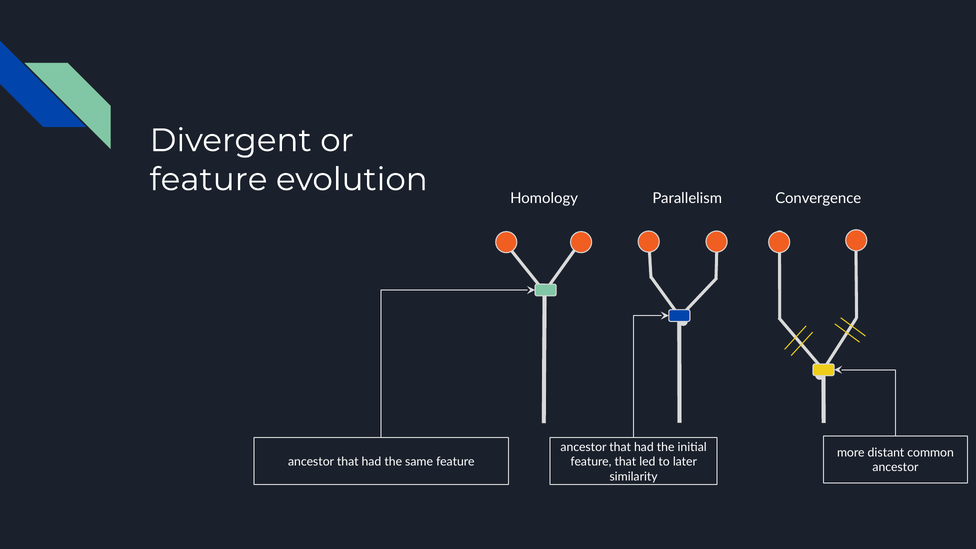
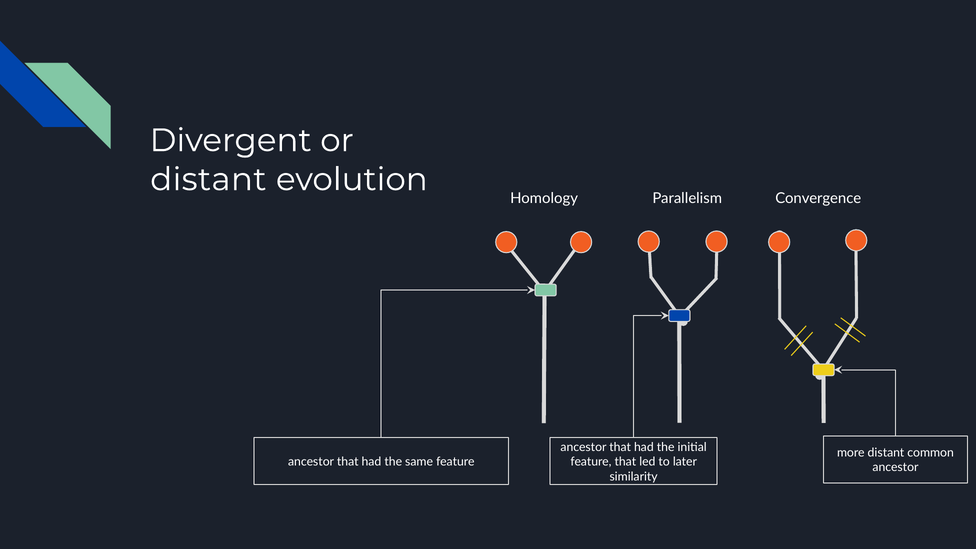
feature: feature -> distant (208, 180)
